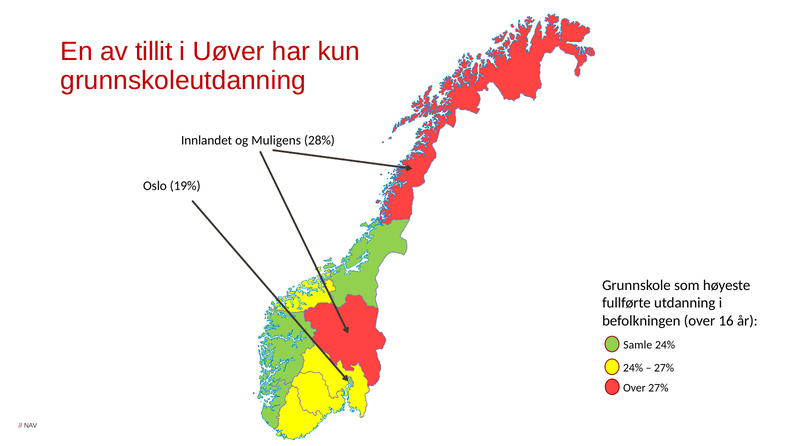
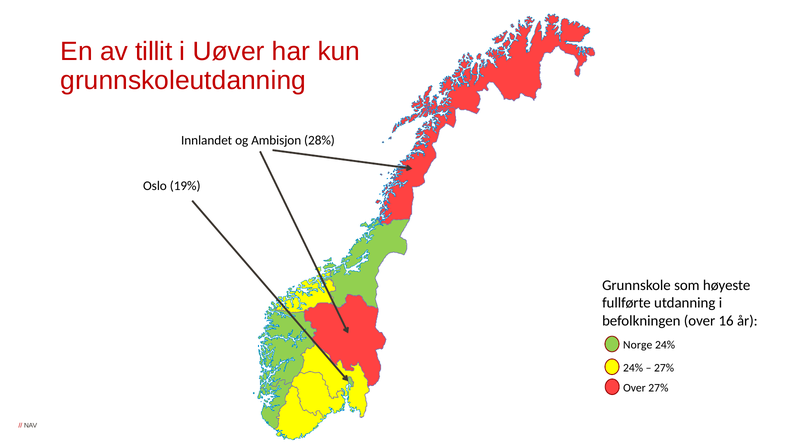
Muligens: Muligens -> Ambisjon (276, 140)
Samle: Samle -> Norge (638, 345)
